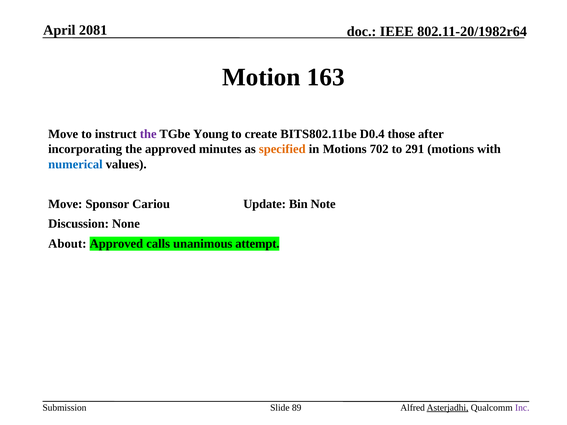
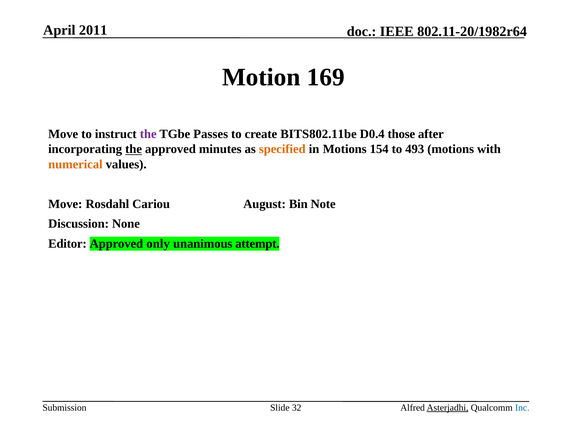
2081: 2081 -> 2011 (93, 30)
163: 163 -> 169 (326, 77)
Young: Young -> Passes (211, 134)
the underline: none -> present (134, 149)
702: 702 -> 154 (379, 149)
291: 291 -> 493 (415, 149)
numerical colour: blue -> orange (75, 164)
Sponsor: Sponsor -> Rosdahl (107, 204)
Update: Update -> August (265, 204)
About: About -> Editor (67, 244)
calls: calls -> only (158, 244)
89: 89 -> 32 (297, 408)
Inc colour: purple -> blue (522, 408)
